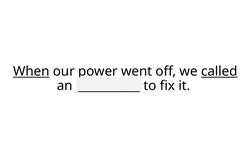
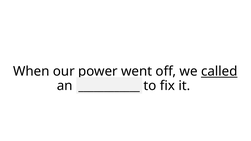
When underline: present -> none (31, 71)
